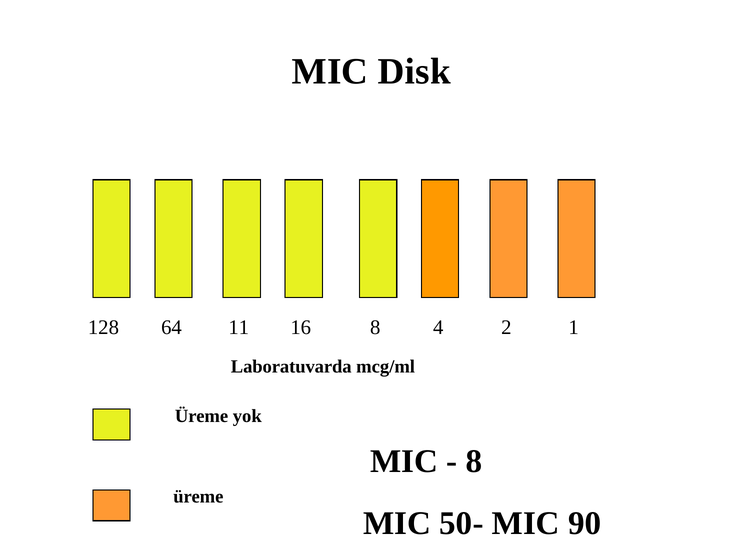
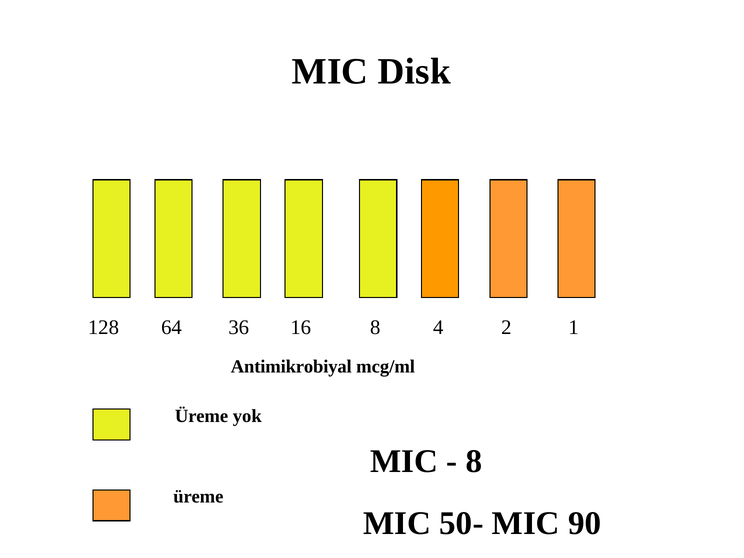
11: 11 -> 36 (239, 328)
Laboratuvarda: Laboratuvarda -> Antimikrobiyal (291, 367)
